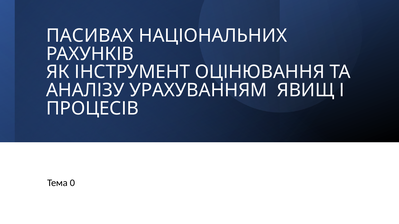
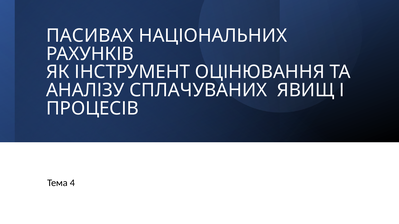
УРАХУВАННЯМ: УРАХУВАННЯМ -> СПЛАЧУВАНИХ (198, 90)
0: 0 -> 4 (72, 183)
